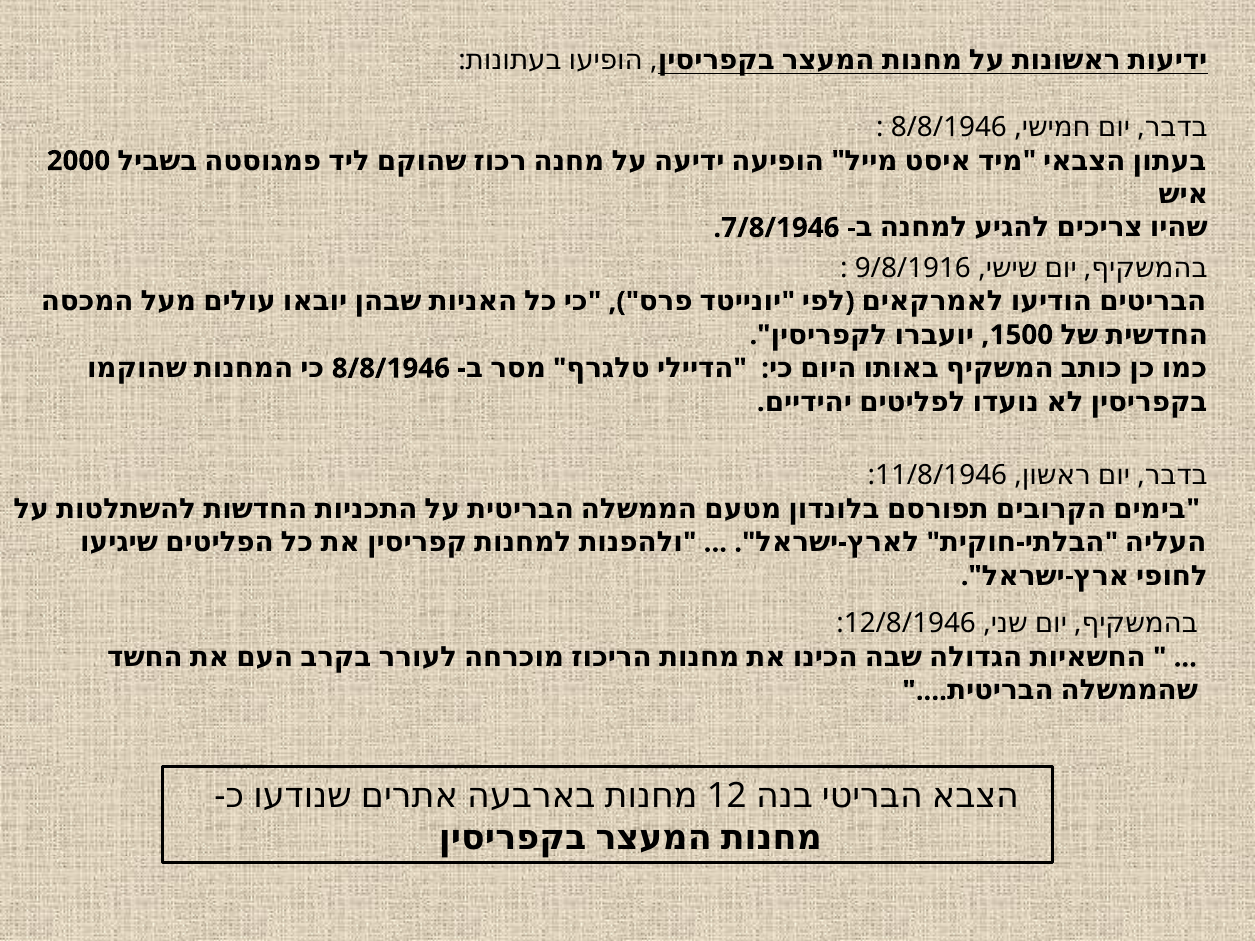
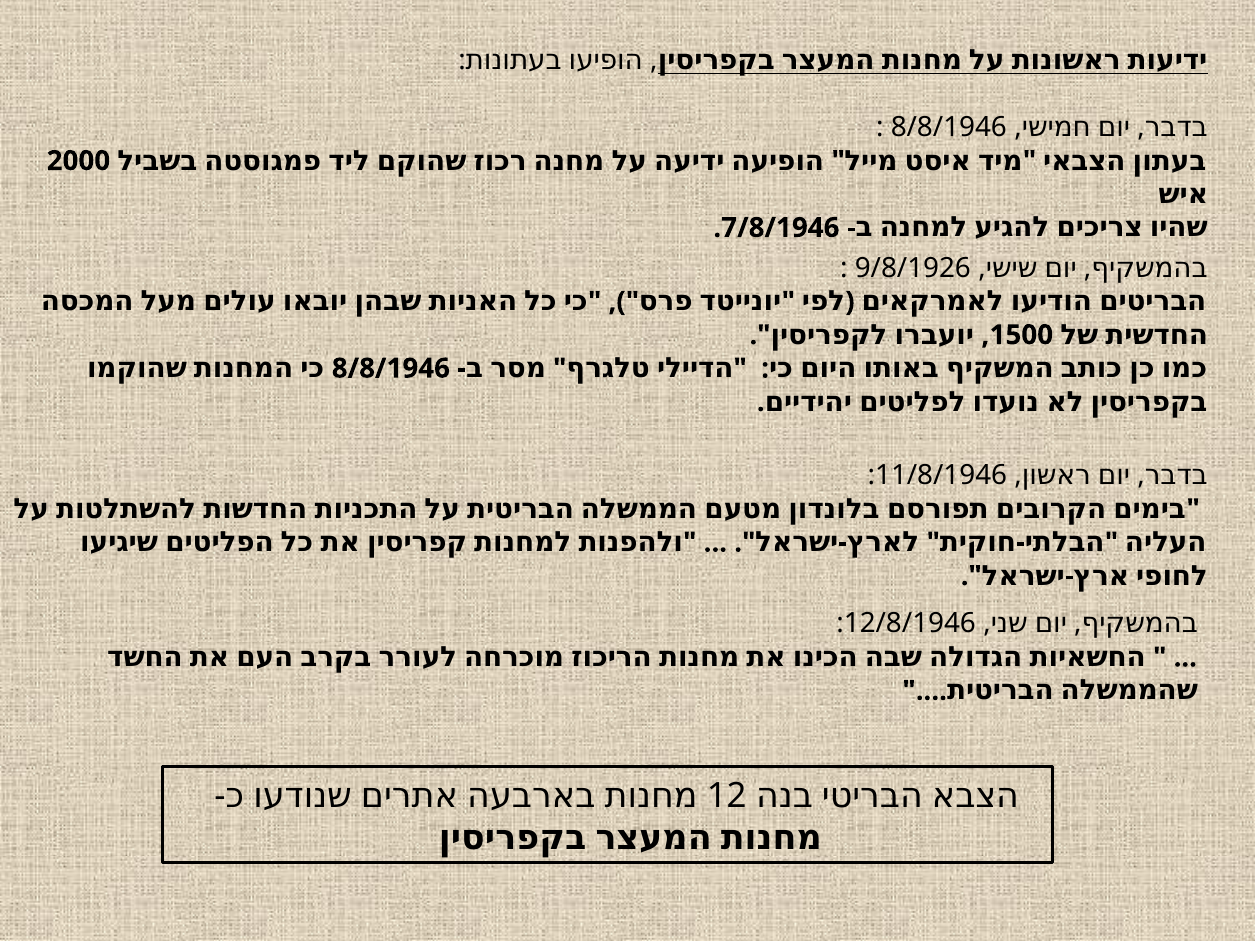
9/8/1916: 9/8/1916 -> 9/8/1926 (913, 268)
